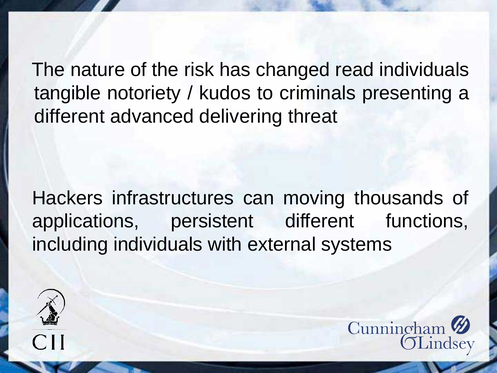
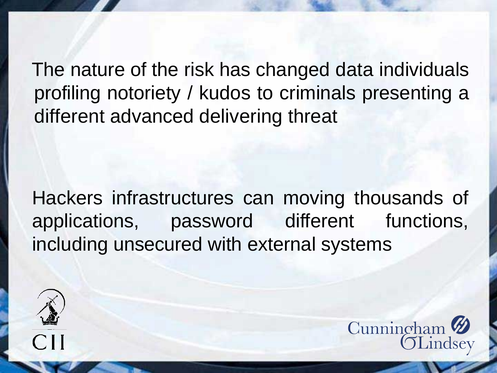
read: read -> data (355, 70)
tangible: tangible -> profiling (67, 93)
persistent: persistent -> password (212, 221)
including individuals: individuals -> unsecured (158, 244)
